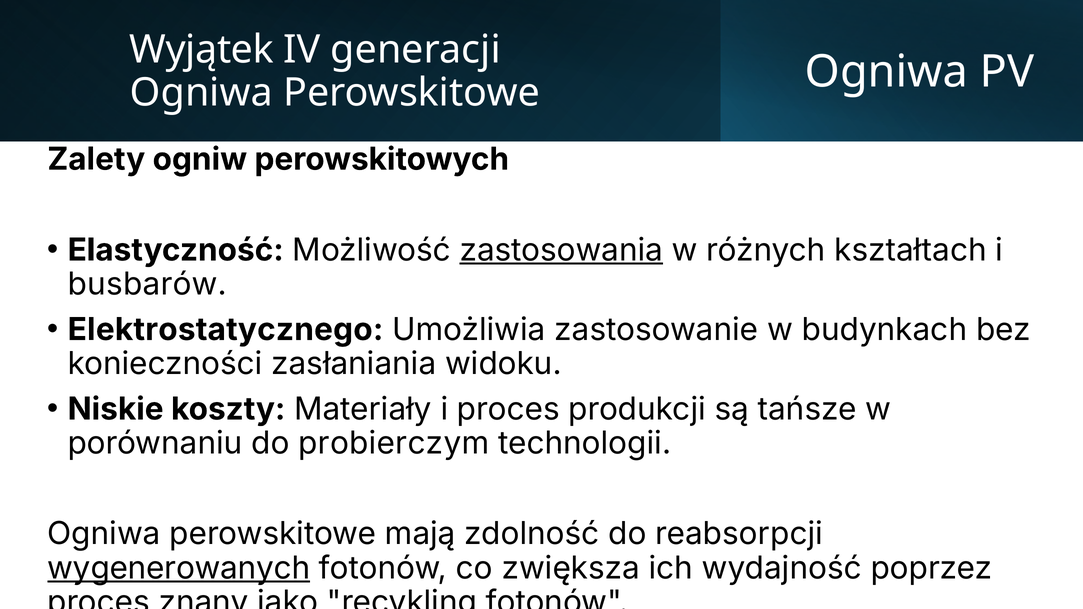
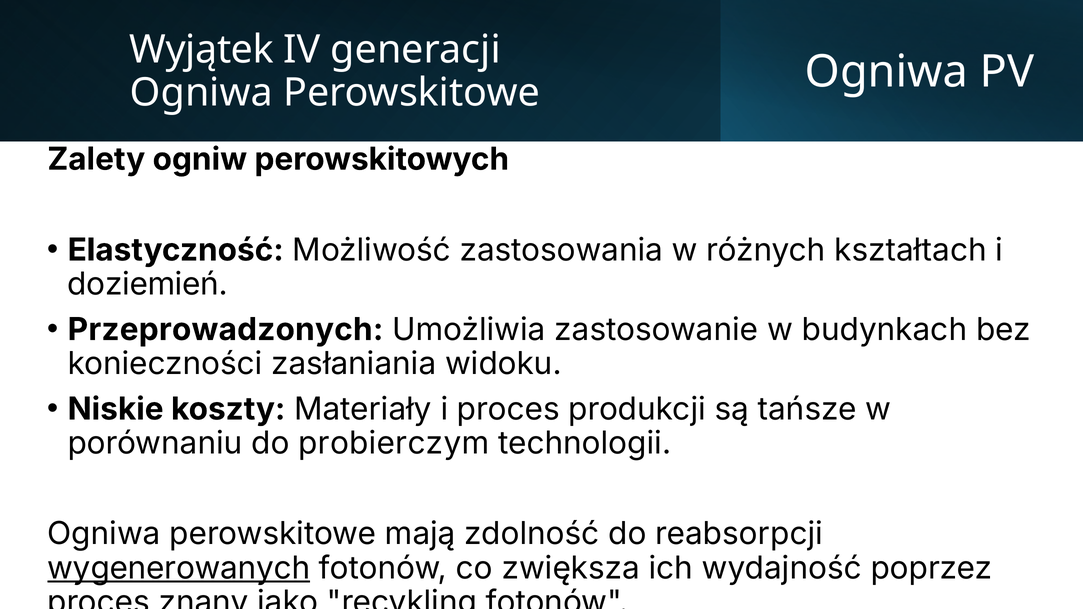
zastosowania underline: present -> none (561, 250)
busbarów: busbarów -> doziemień (148, 284)
Elektrostatycznego: Elektrostatycznego -> Przeprowadzonych (226, 330)
